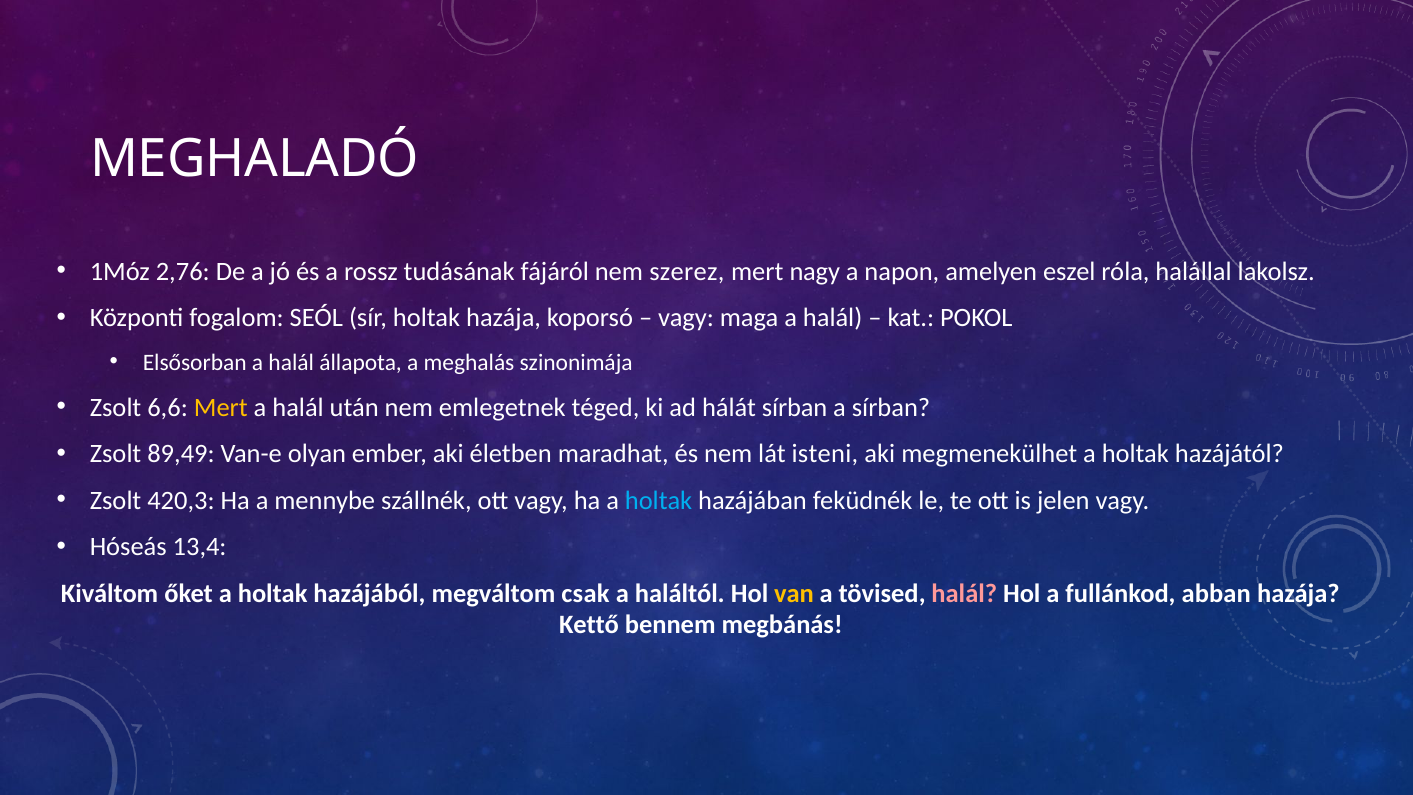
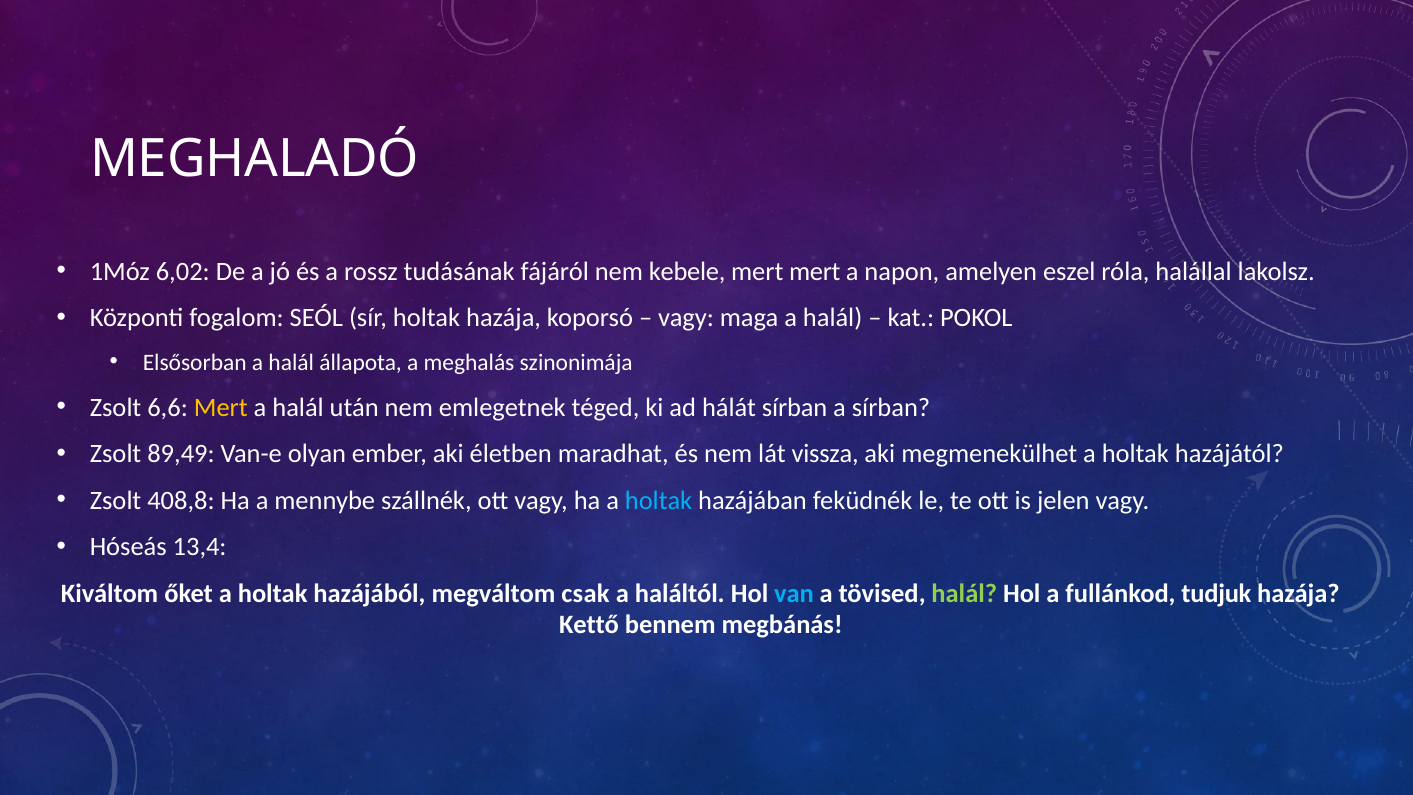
2,76: 2,76 -> 6,02 (183, 271)
szerez: szerez -> kebele (687, 271)
mert nagy: nagy -> mert (815, 271)
isteni: isteni -> vissza (825, 454)
420,3: 420,3 -> 408,8 (181, 500)
van colour: yellow -> light blue (794, 593)
halál colour: pink -> light green (964, 593)
abban: abban -> tudjuk (1216, 593)
